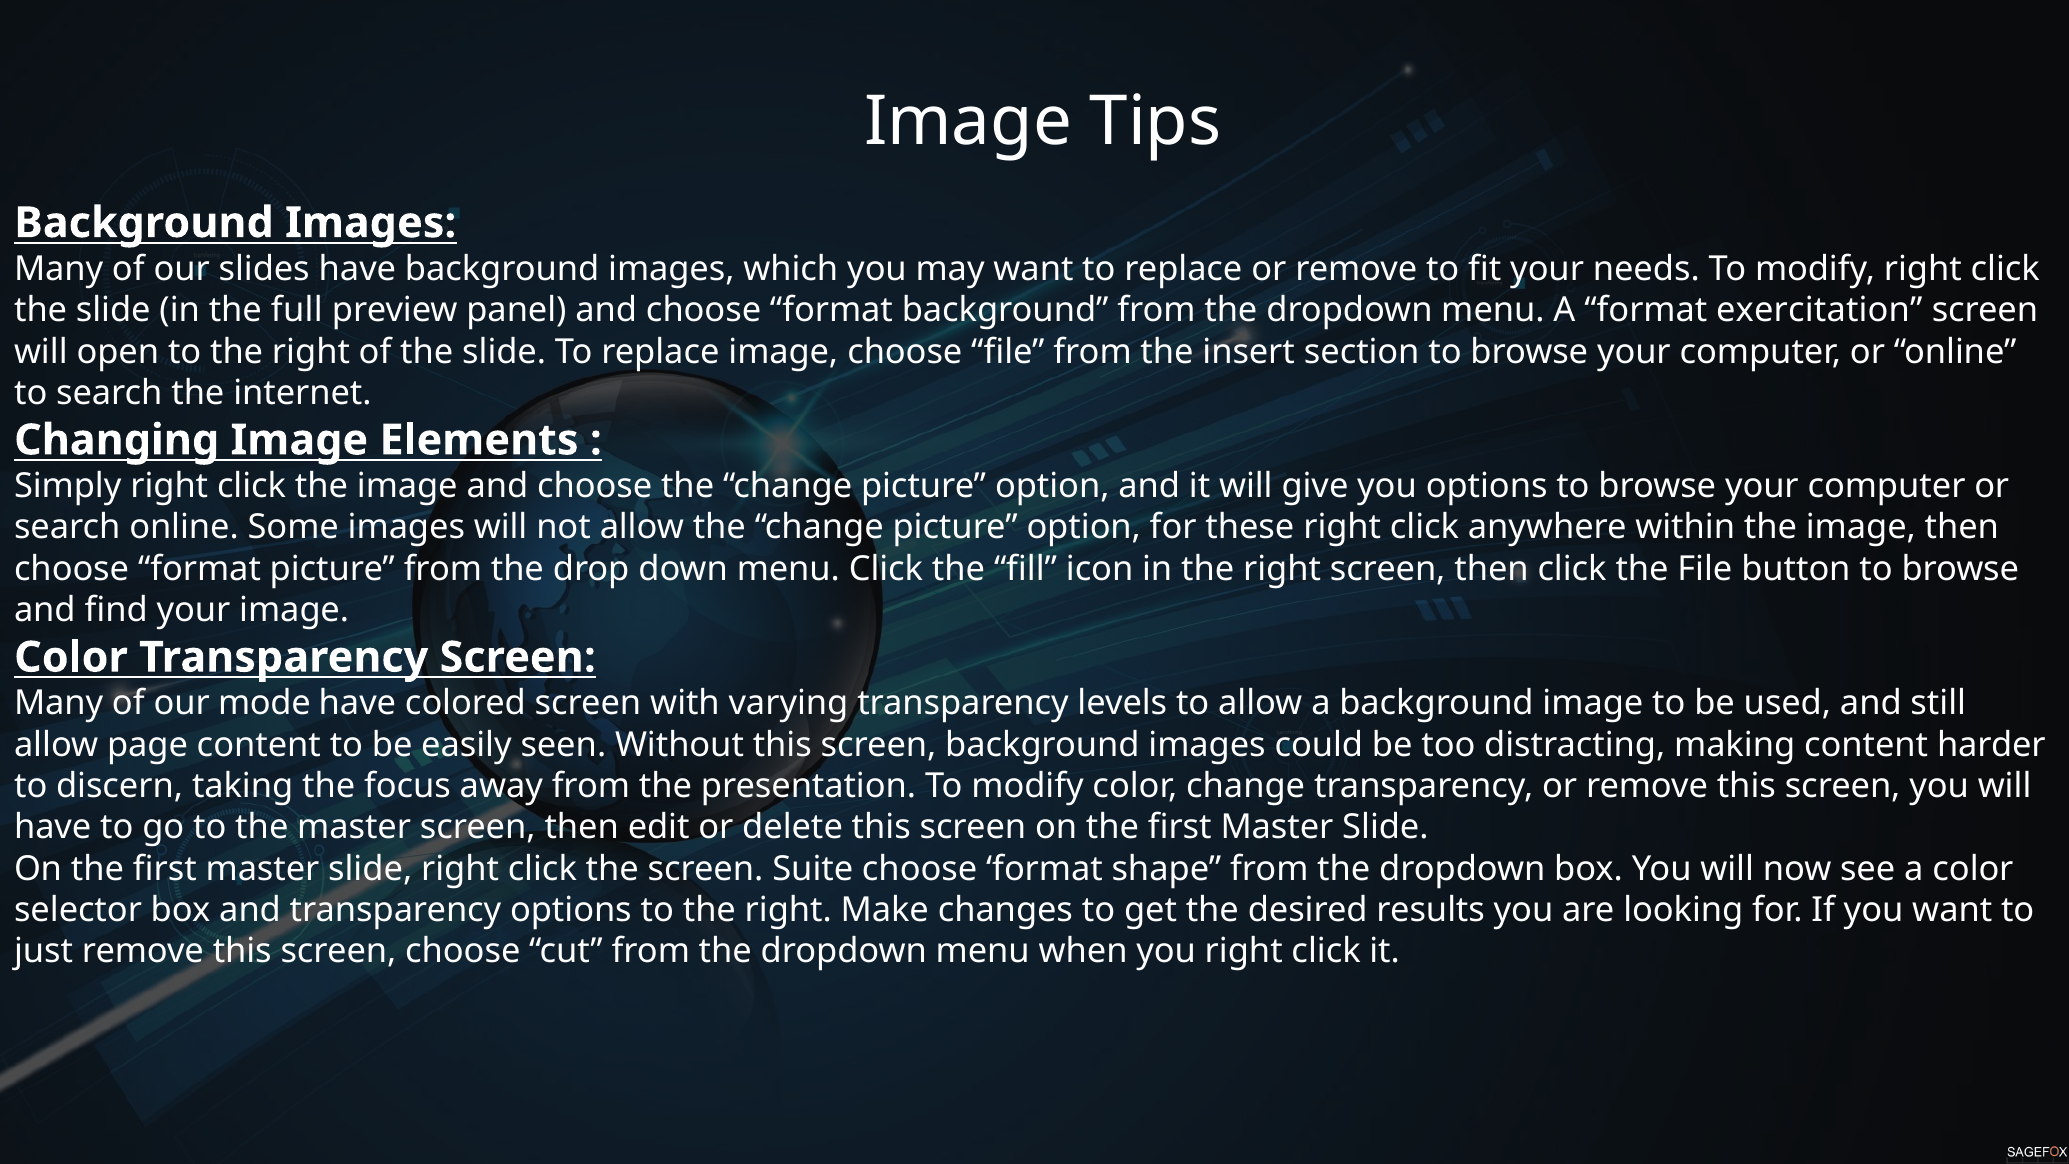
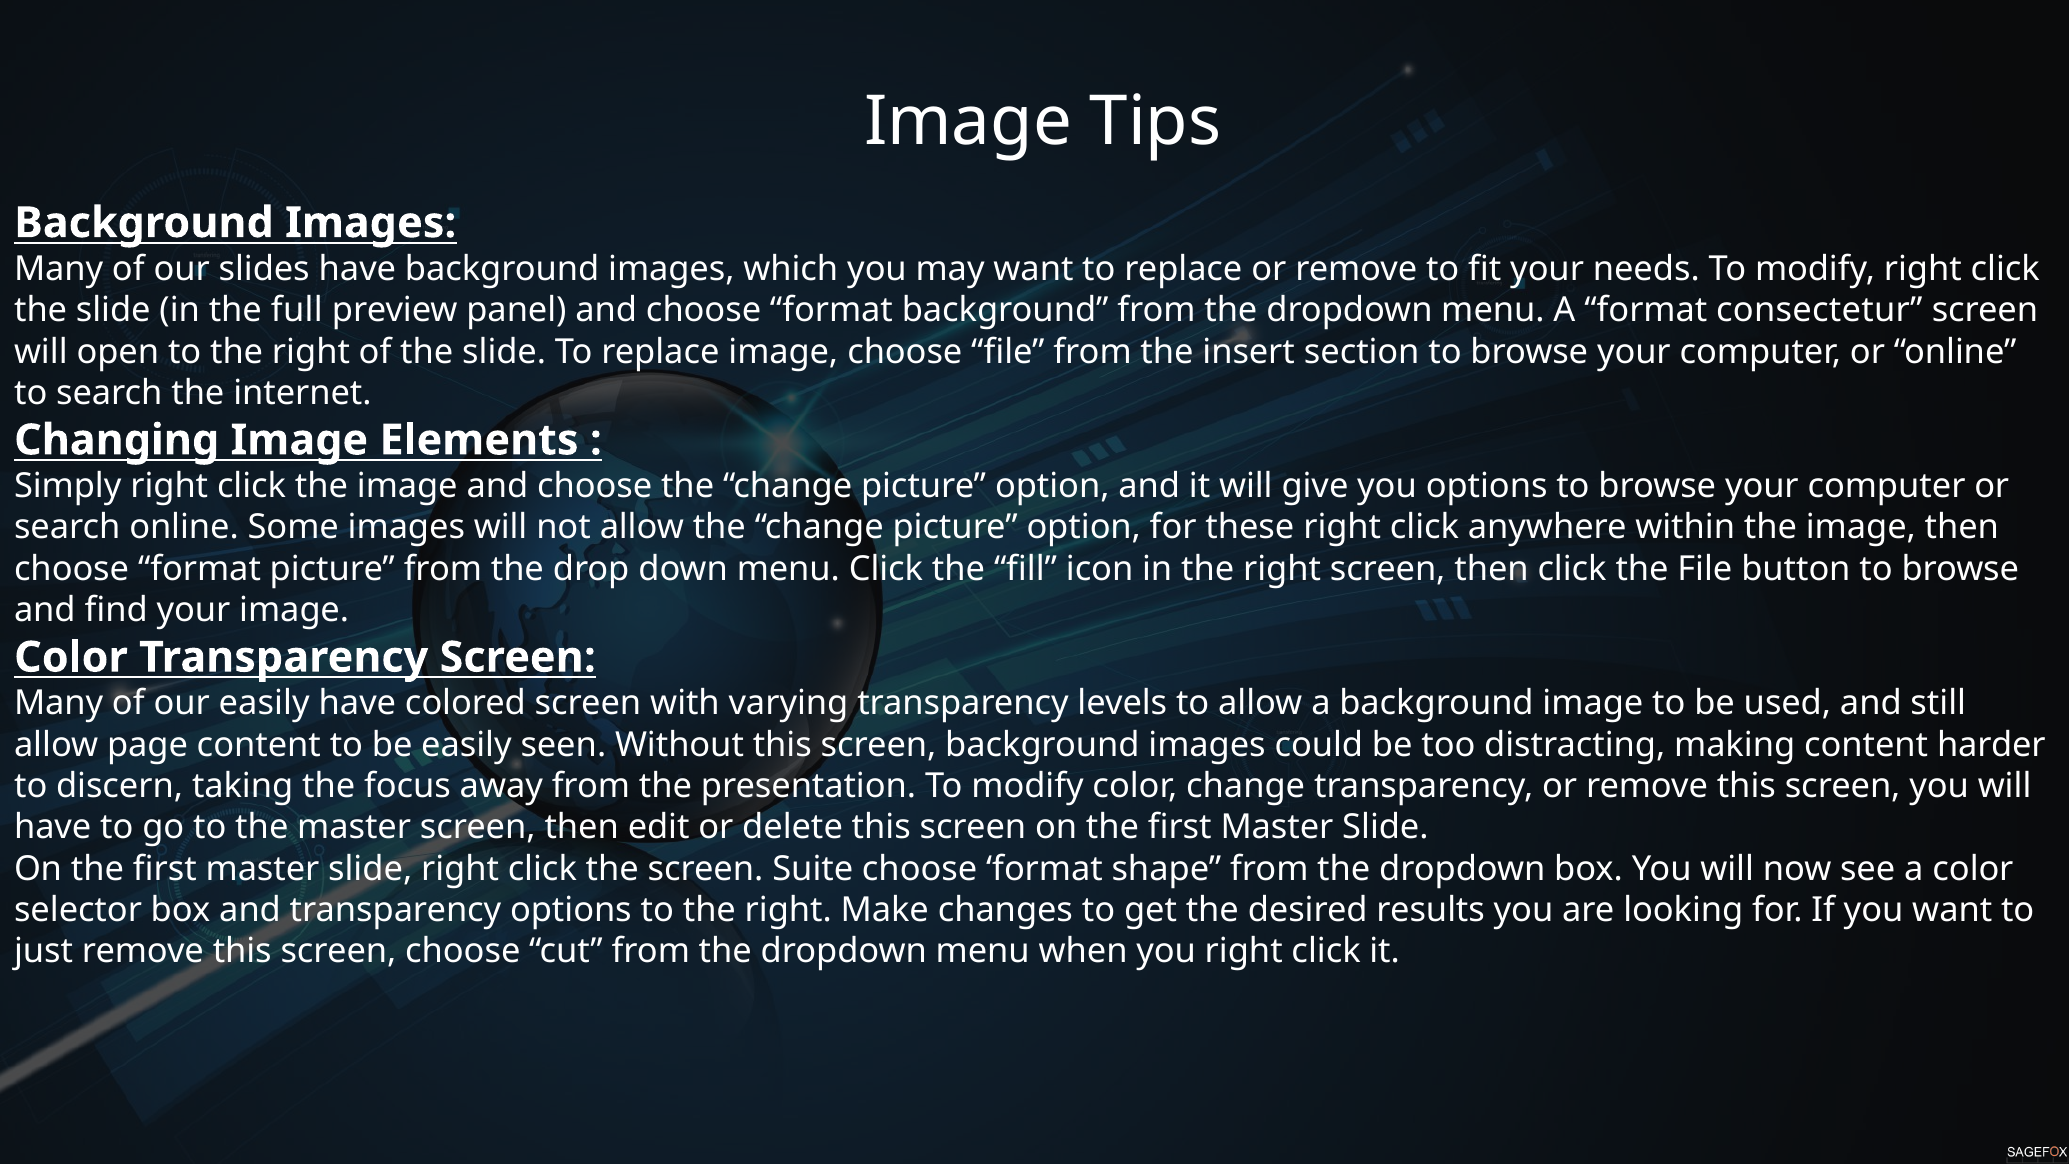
exercitation: exercitation -> consectetur (1819, 310)
our mode: mode -> easily (264, 703)
